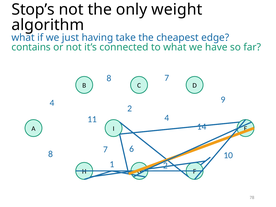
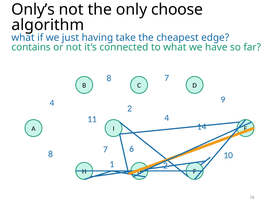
Stop’s: Stop’s -> Only’s (33, 10)
weight: weight -> choose (177, 10)
